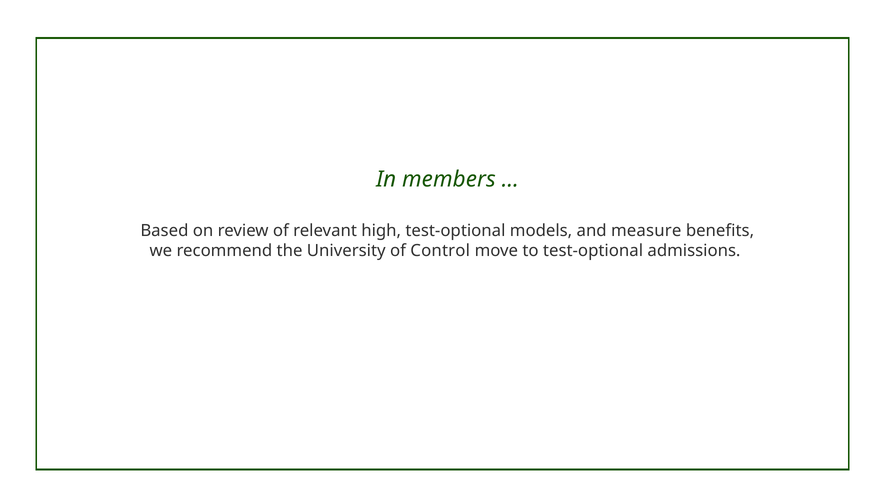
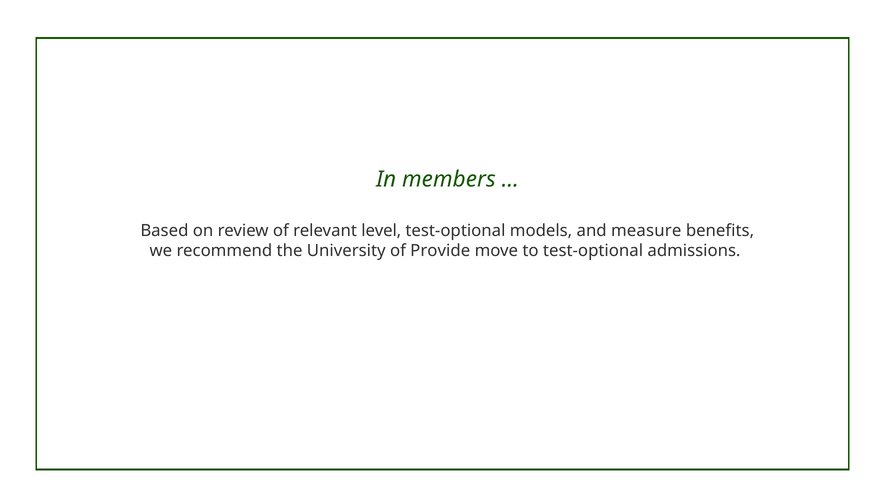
high: high -> level (381, 231)
Control: Control -> Provide (440, 251)
